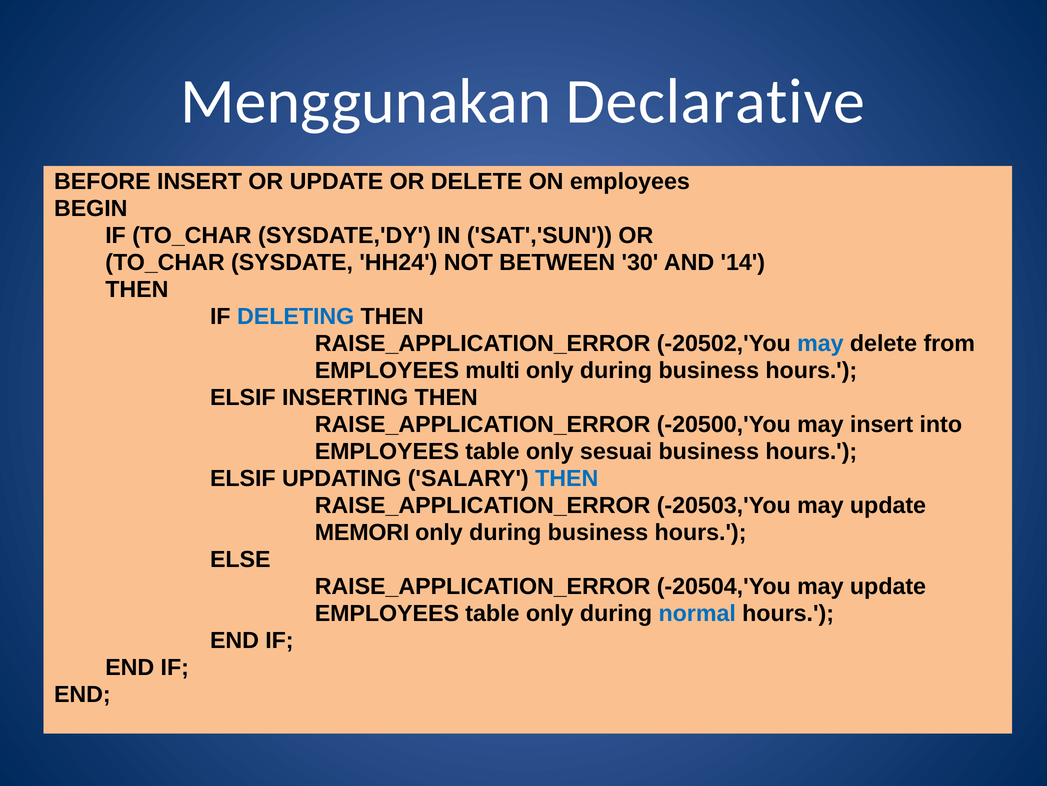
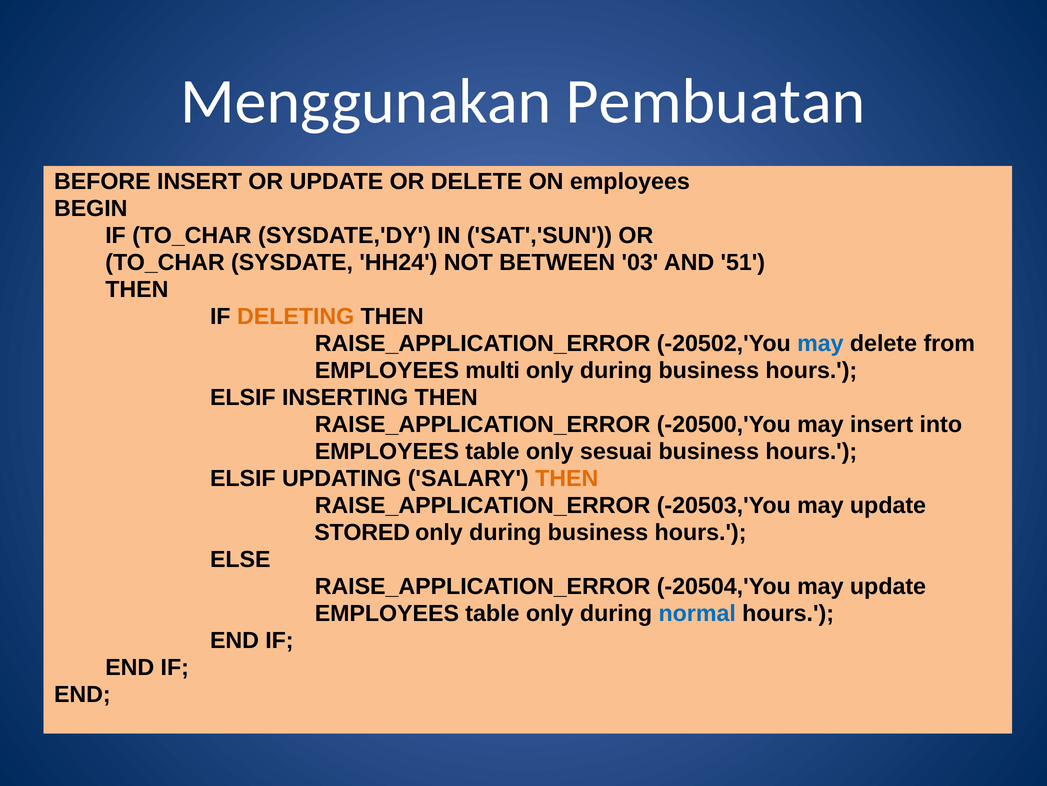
Declarative: Declarative -> Pembuatan (716, 101)
30: 30 -> 03 (640, 262)
14: 14 -> 51 (743, 262)
DELETING colour: blue -> orange (296, 316)
THEN colour: blue -> orange (567, 478)
MEMORI: MEMORI -> STORED (362, 532)
